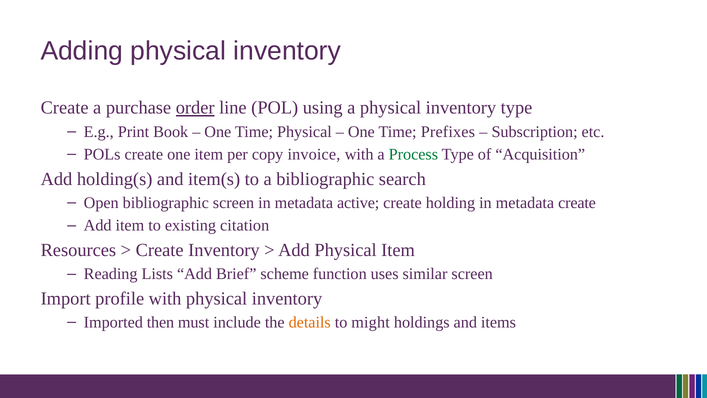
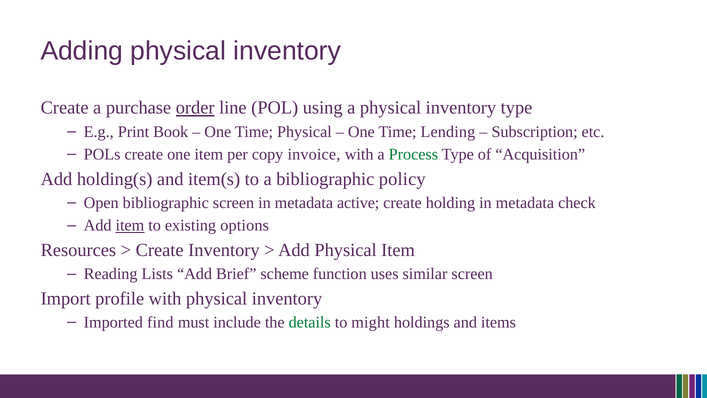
Prefixes: Prefixes -> Lending (448, 132)
search: search -> policy (402, 179)
metadata create: create -> check (577, 203)
item underline: none -> present (130, 225)
citation: citation -> options (245, 225)
then: then -> find (160, 322)
details colour: orange -> green (310, 322)
